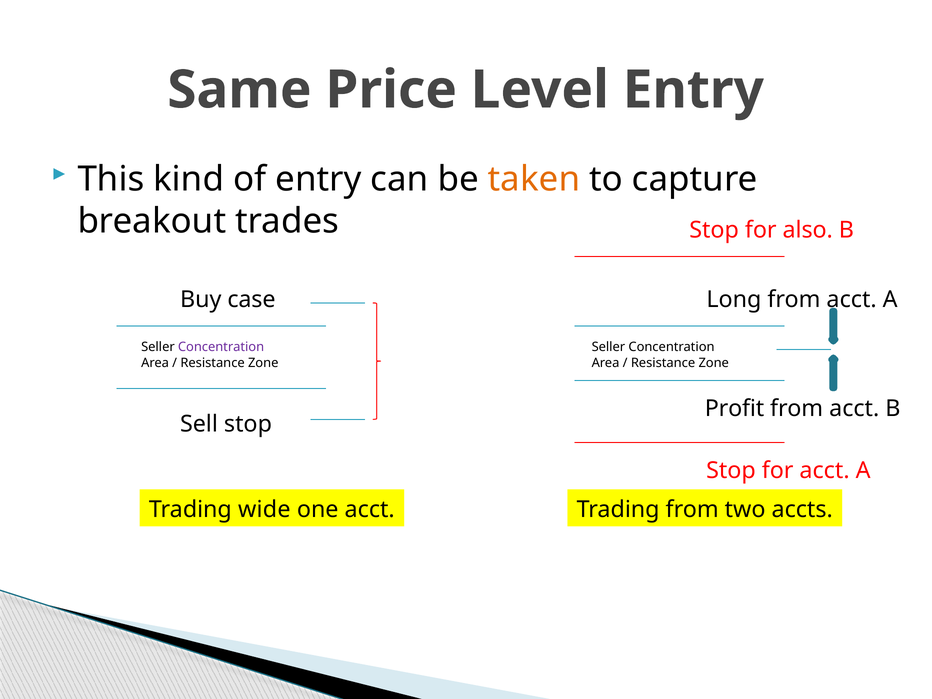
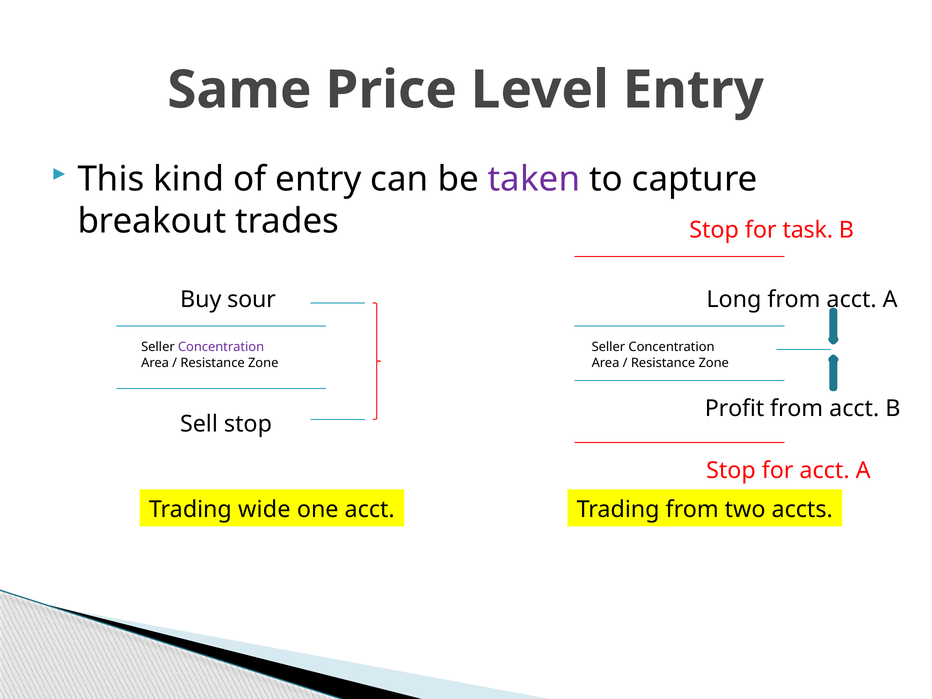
taken colour: orange -> purple (534, 179)
also: also -> task (808, 230)
case: case -> sour (252, 300)
